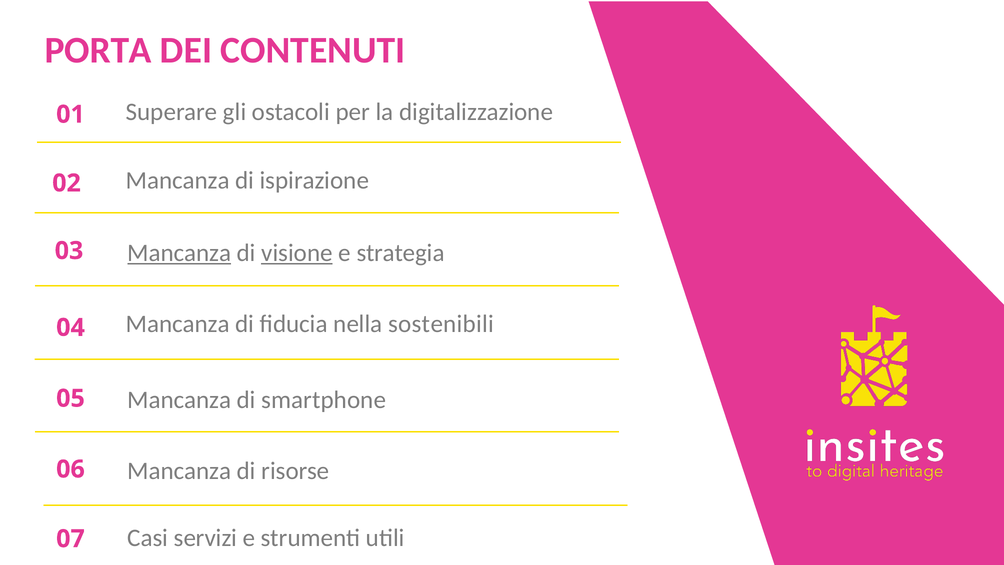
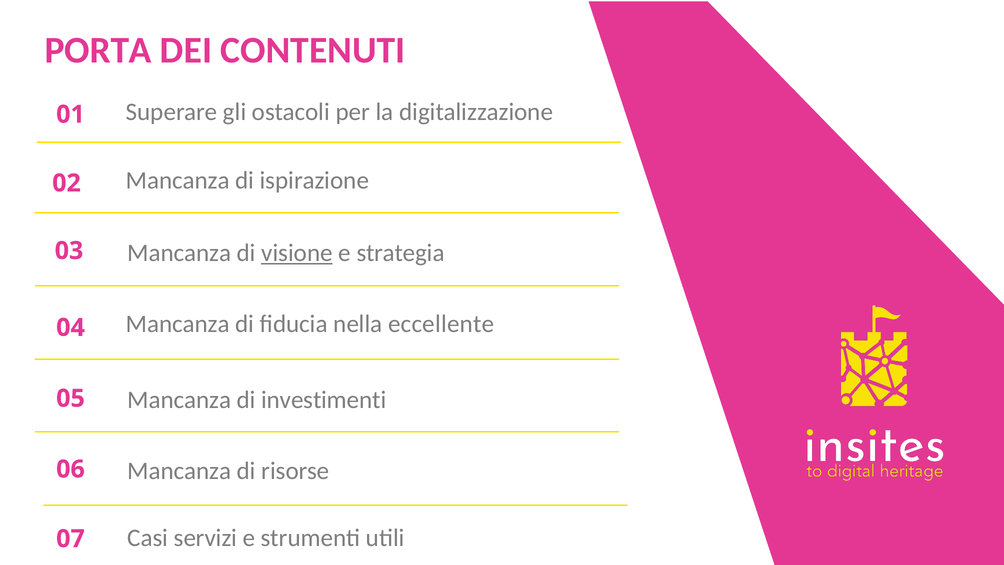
Mancanza underline: present -> none (179, 253)
sostenibili: sostenibili -> eccellente (441, 324)
smartphone: smartphone -> investimenti (324, 400)
